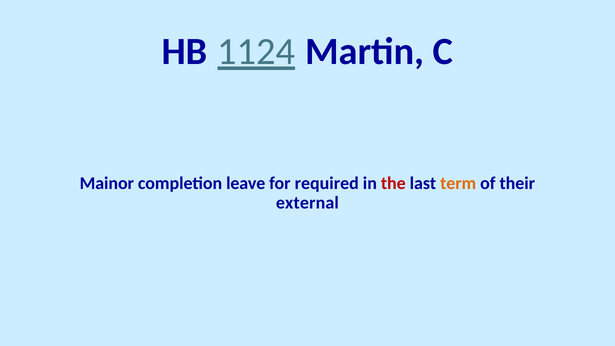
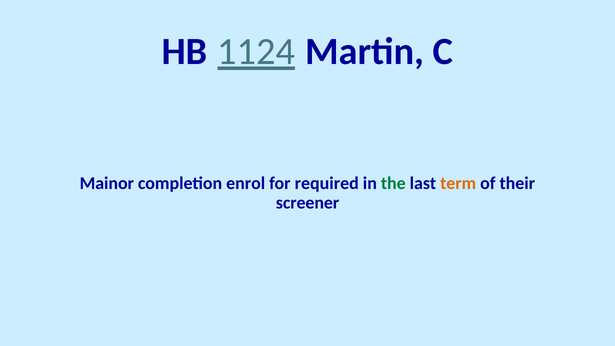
leave: leave -> enrol (246, 183)
the colour: red -> green (393, 183)
external: external -> screener (308, 203)
